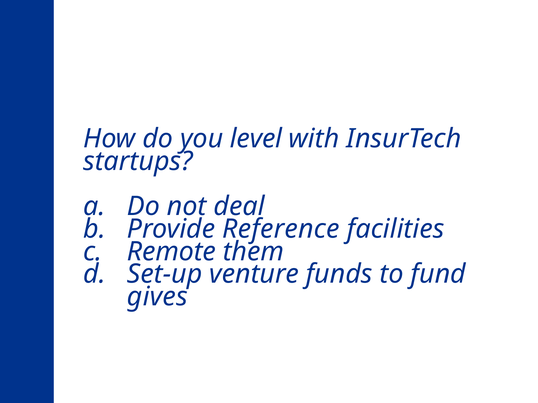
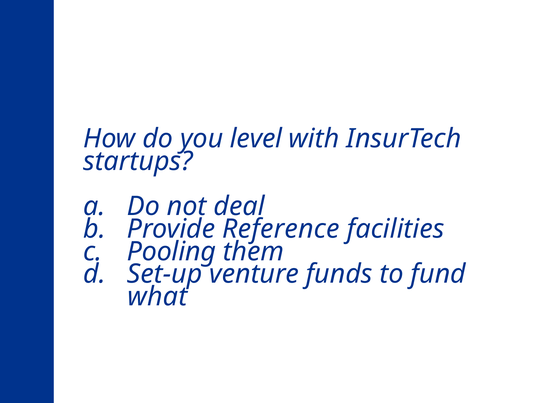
Remote: Remote -> Pooling (171, 252)
gives: gives -> what (157, 297)
